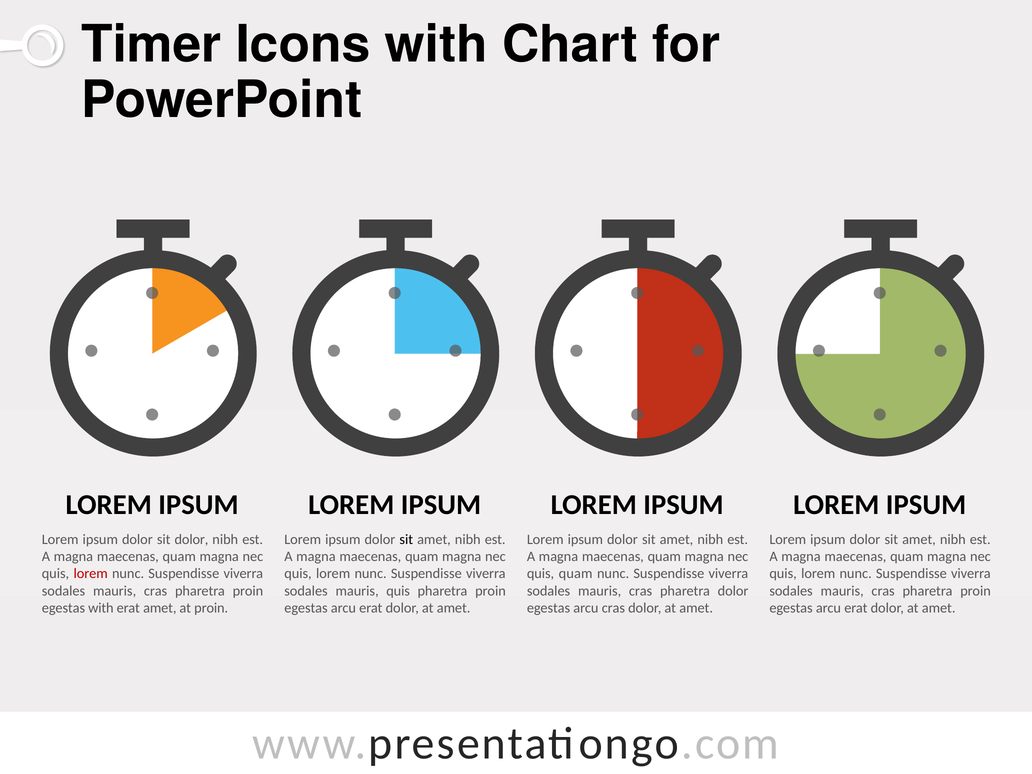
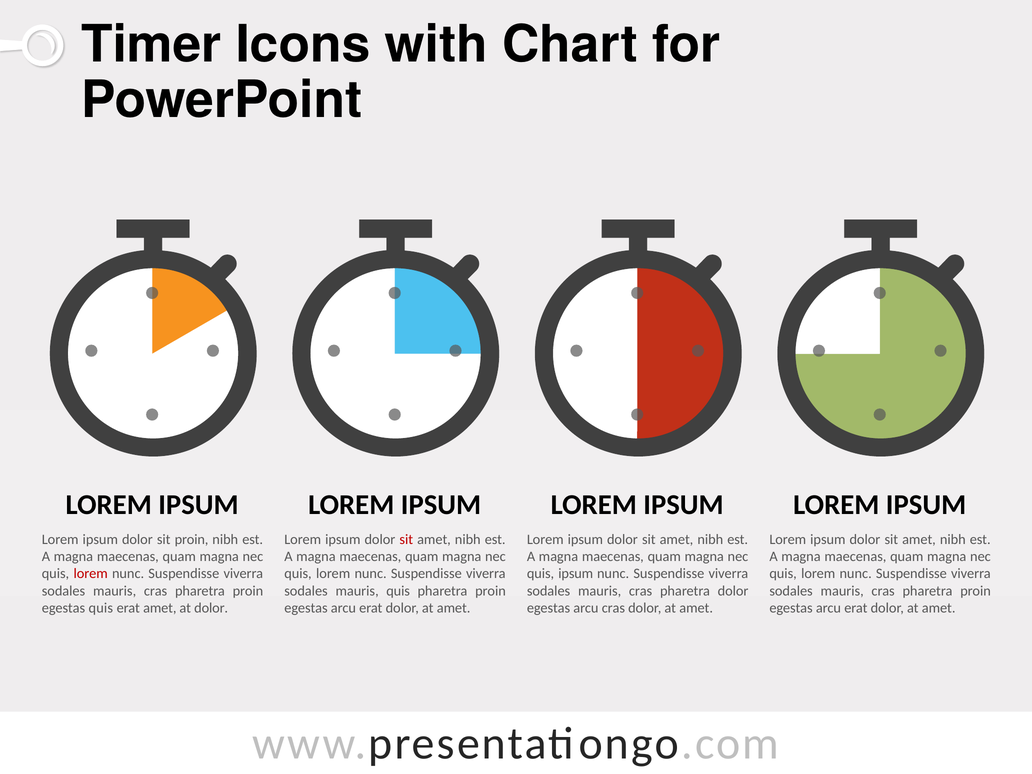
sit dolor: dolor -> proin (191, 539)
sit colour: black -> red (406, 539)
quis quam: quam -> ipsum (576, 574)
egestas with: with -> quis (101, 608)
at proin: proin -> dolor (211, 608)
